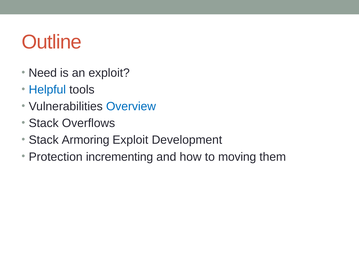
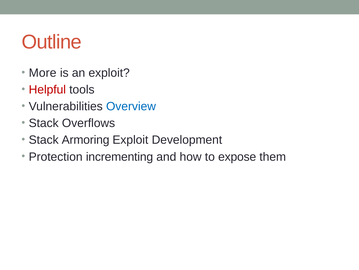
Need: Need -> More (43, 73)
Helpful colour: blue -> red (47, 89)
moving: moving -> expose (237, 156)
